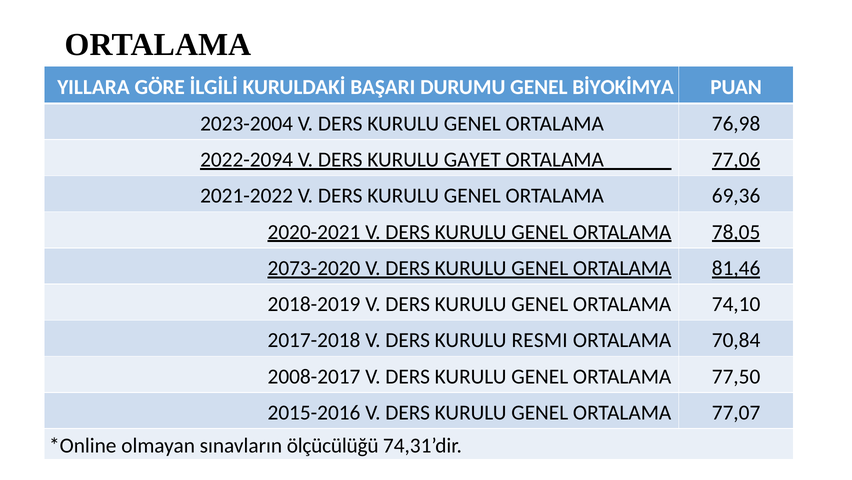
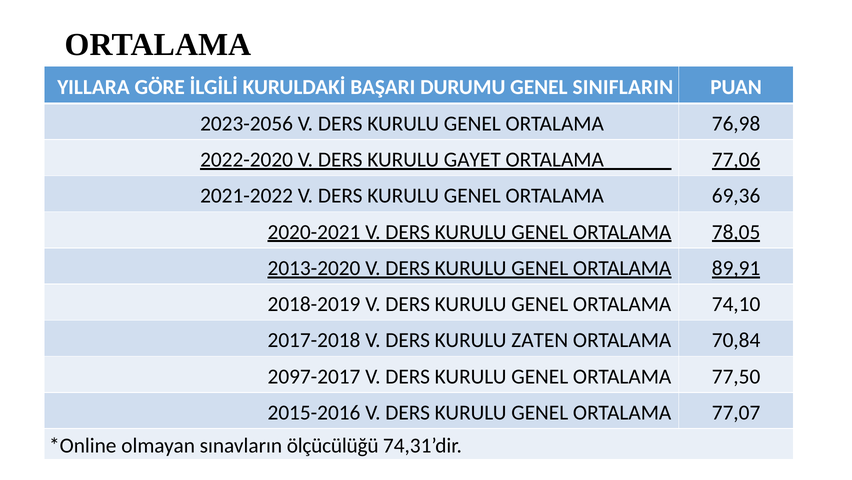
BİYOKİMYA: BİYOKİMYA -> SINIFLARIN (623, 87)
2023-2004: 2023-2004 -> 2023-2056 (247, 123)
2022-2094: 2022-2094 -> 2022-2020 (247, 160)
2073-2020: 2073-2020 -> 2013-2020 (314, 268)
81,46: 81,46 -> 89,91 (736, 268)
RESMI: RESMI -> ZATEN (540, 340)
2008-2017: 2008-2017 -> 2097-2017 (314, 376)
